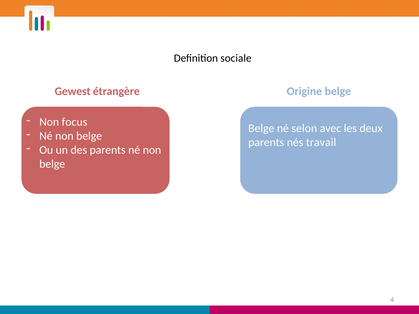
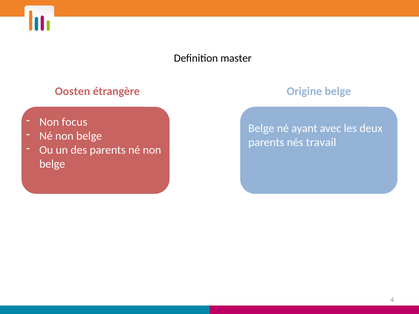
sociale: sociale -> master (236, 58)
Gewest: Gewest -> Oosten (73, 91)
selon: selon -> ayant (304, 128)
